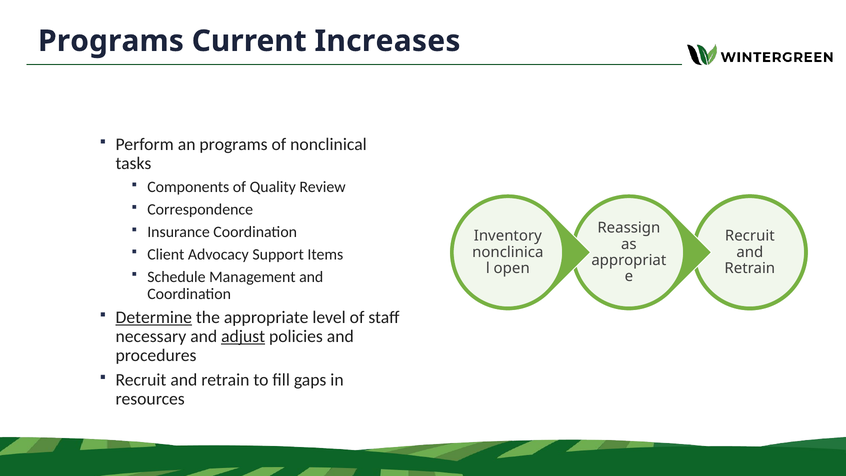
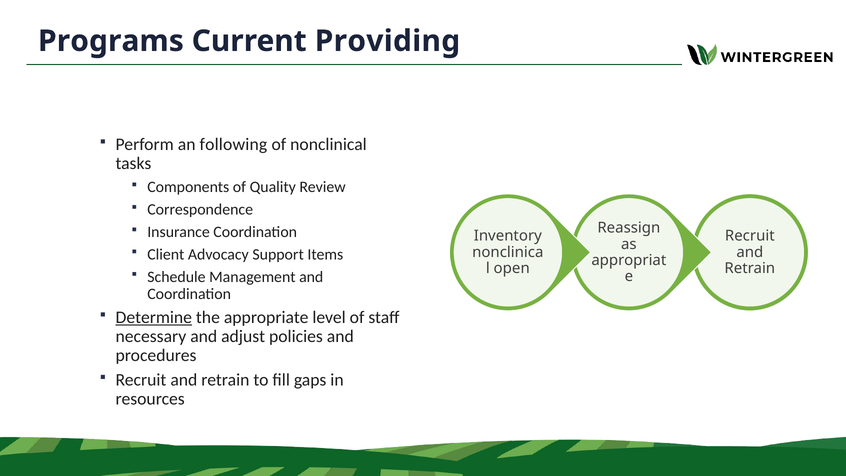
Increases: Increases -> Providing (387, 41)
an programs: programs -> following (233, 145)
adjust underline: present -> none (243, 336)
